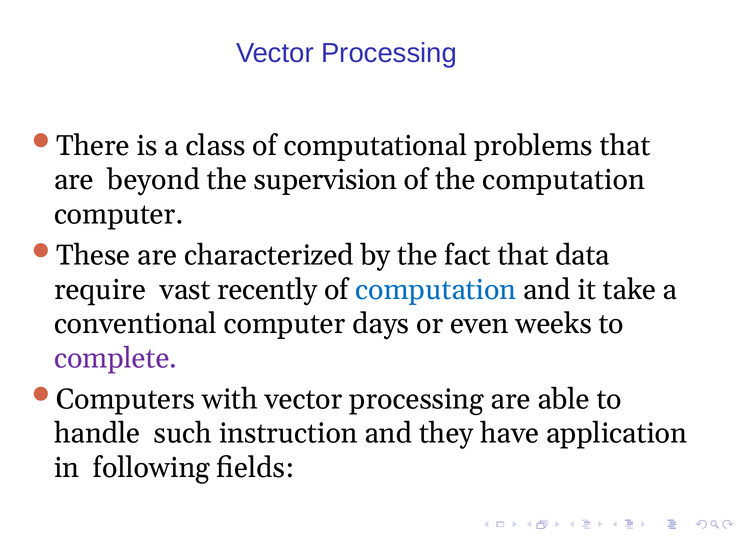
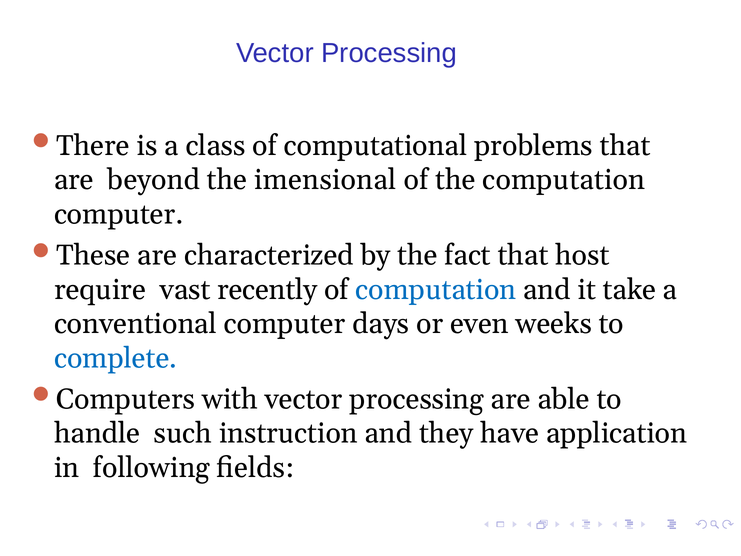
supervision: supervision -> imensional (325, 180)
data: data -> host (582, 255)
complete colour: purple -> blue (116, 358)
